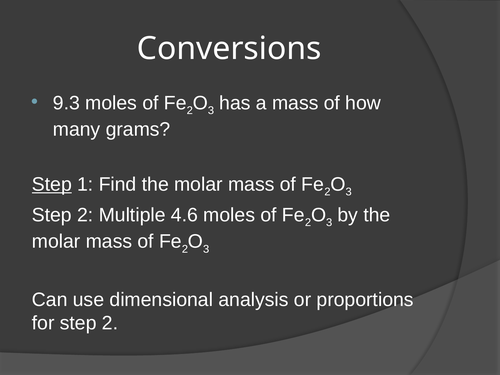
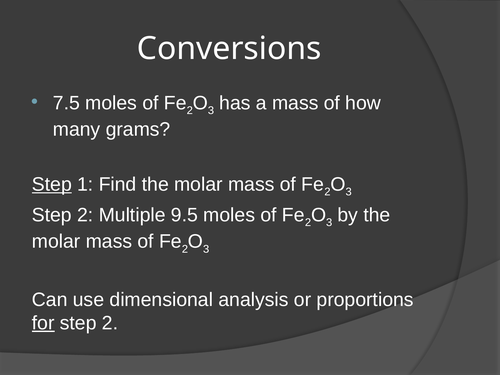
9.3: 9.3 -> 7.5 (66, 103)
4.6: 4.6 -> 9.5 (184, 215)
for underline: none -> present (43, 323)
